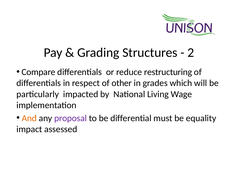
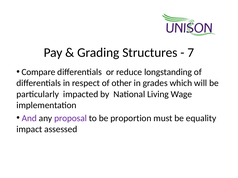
2: 2 -> 7 (191, 53)
restructuring: restructuring -> longstanding (168, 72)
And colour: orange -> purple (29, 118)
differential: differential -> proportion (131, 118)
